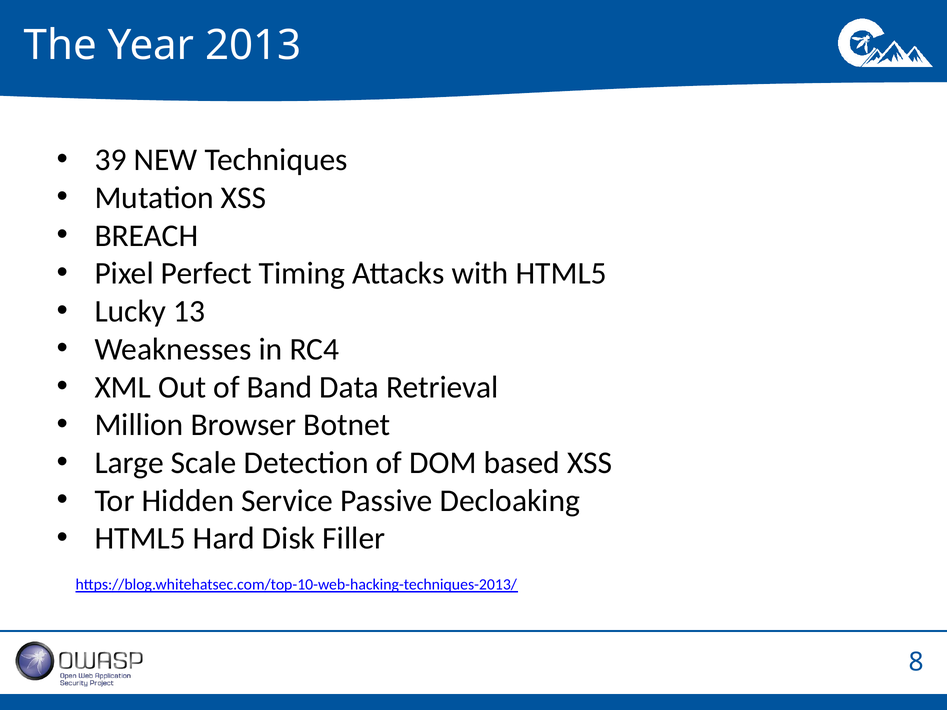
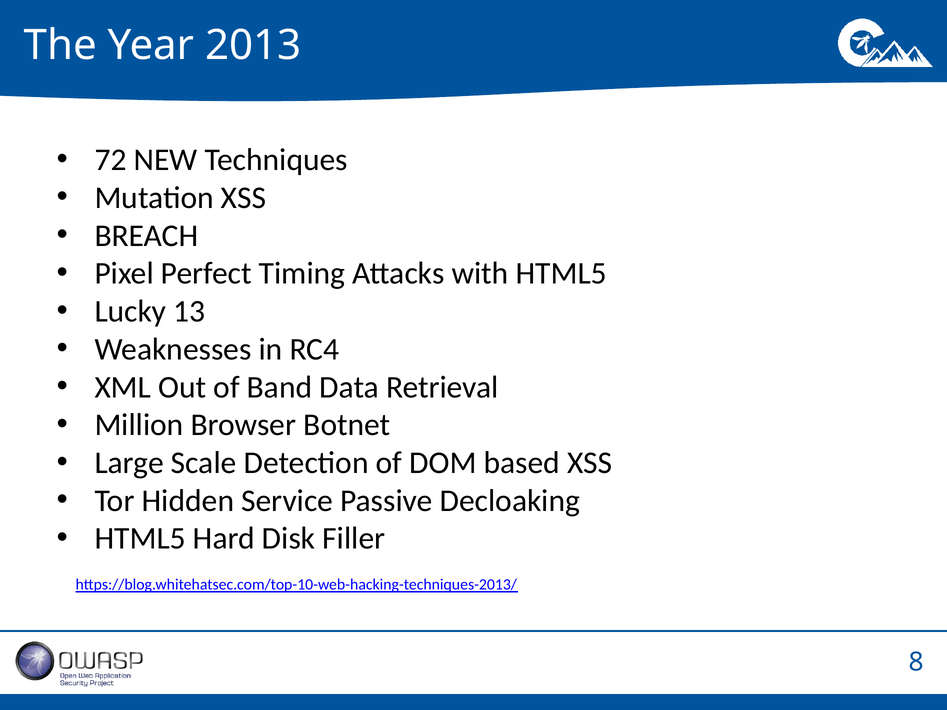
39: 39 -> 72 (111, 160)
